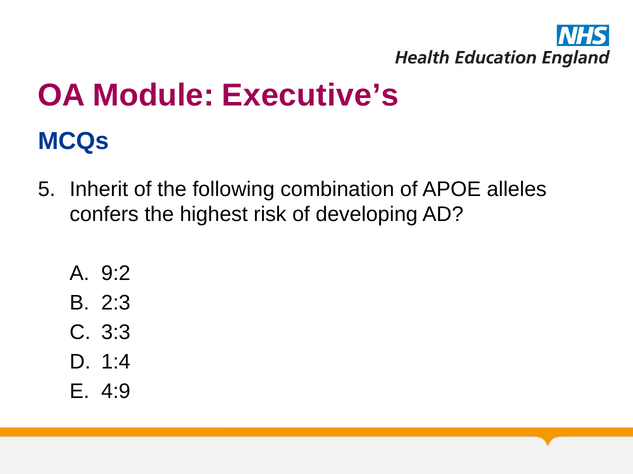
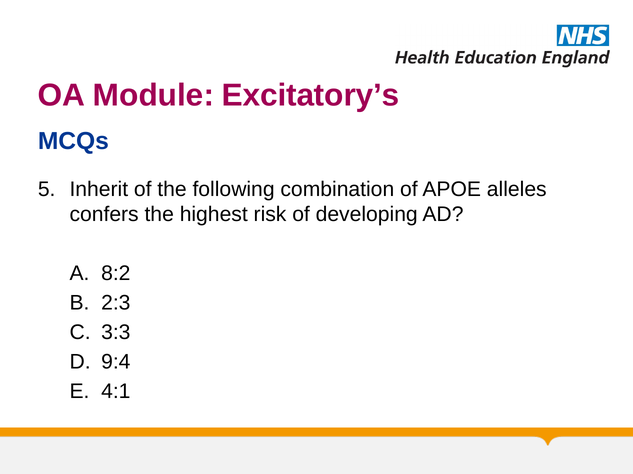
Executive’s: Executive’s -> Excitatory’s (311, 95)
9:2: 9:2 -> 8:2 (116, 274)
1:4: 1:4 -> 9:4 (116, 362)
4:9: 4:9 -> 4:1 (116, 392)
